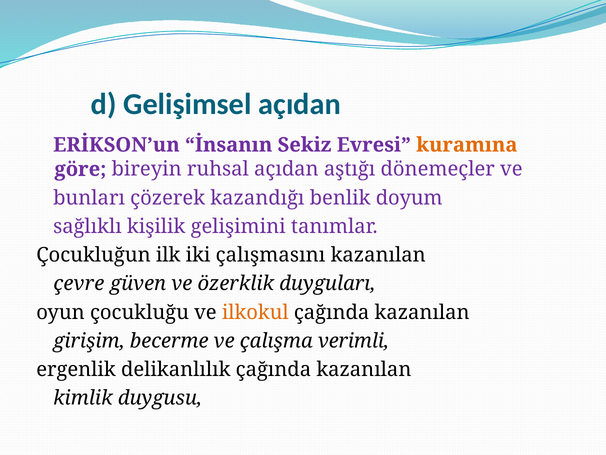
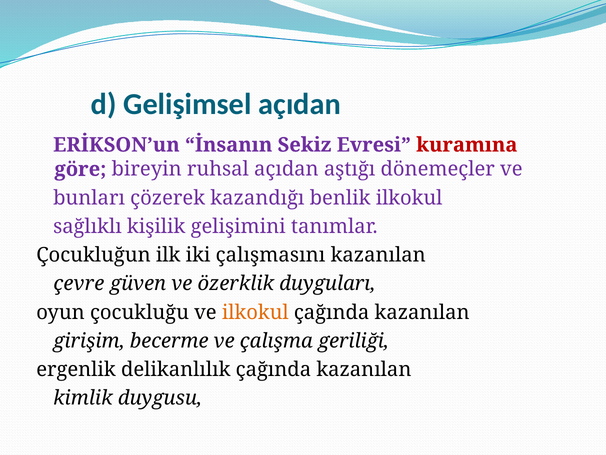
kuramına colour: orange -> red (467, 145)
benlik doyum: doyum -> ilkokul (409, 198)
verimli: verimli -> geriliği (353, 341)
